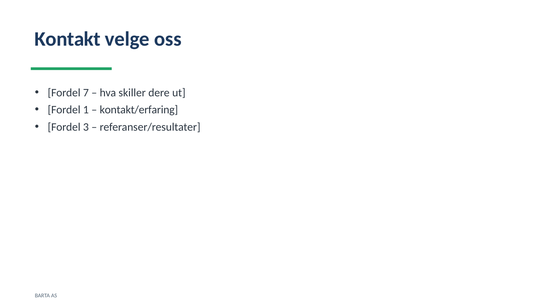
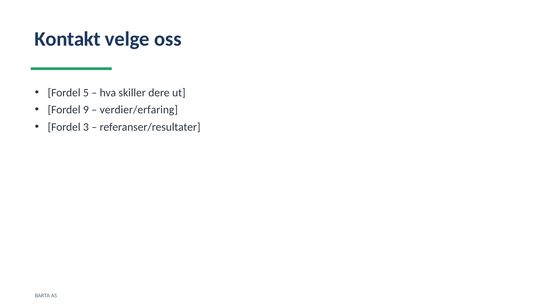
7: 7 -> 5 (86, 93)
1: 1 -> 9 (86, 110)
kontakt/erfaring: kontakt/erfaring -> verdier/erfaring (139, 110)
